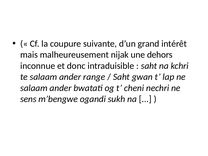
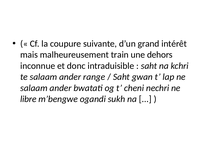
nijak: nijak -> train (120, 55)
sens: sens -> libre (28, 99)
